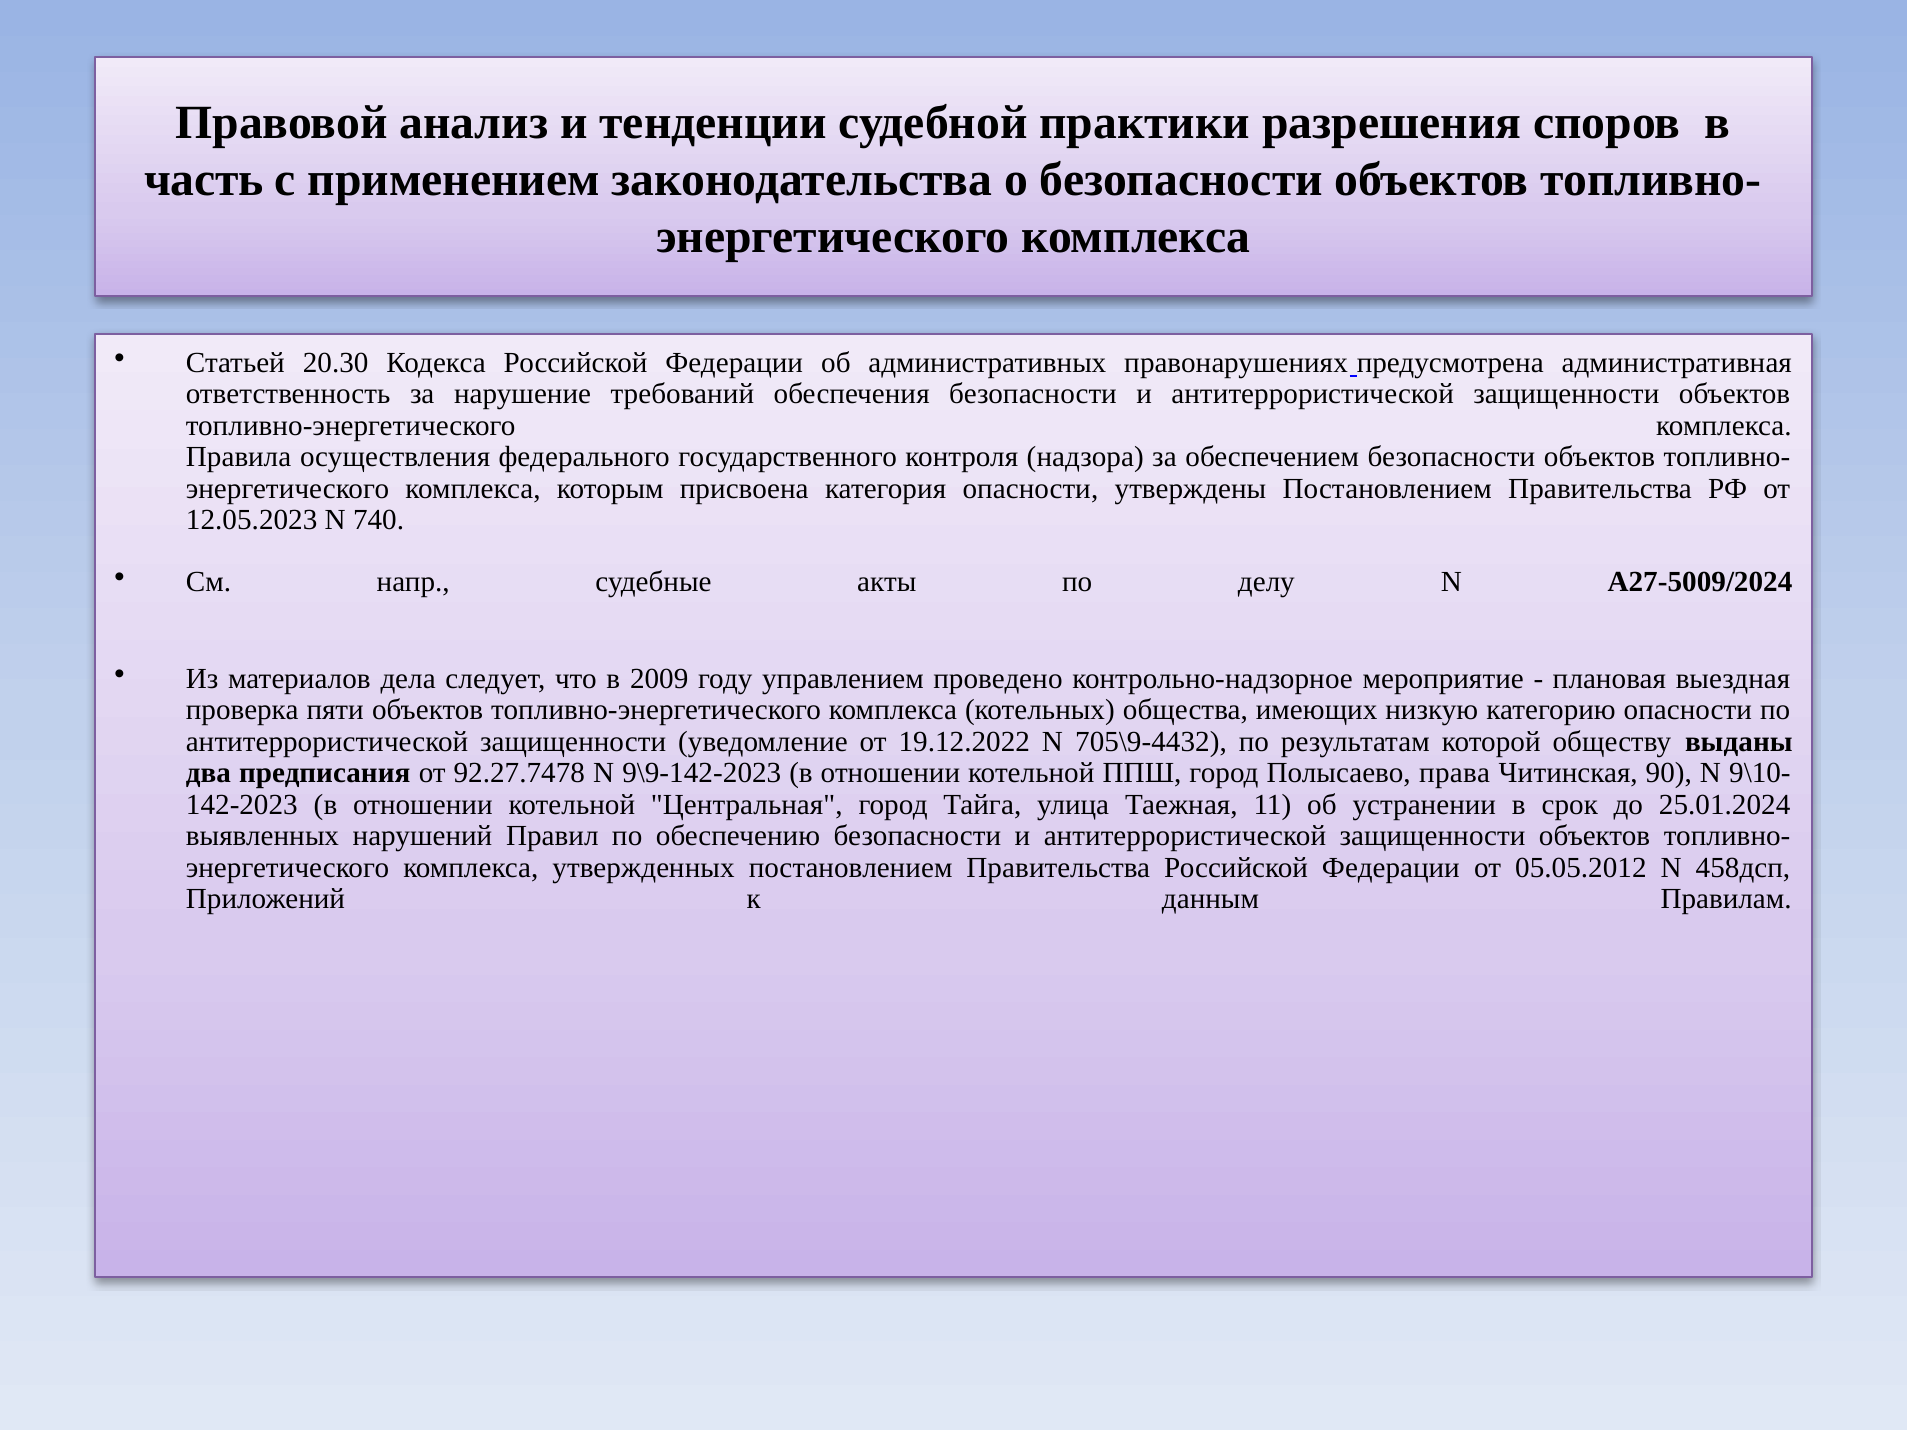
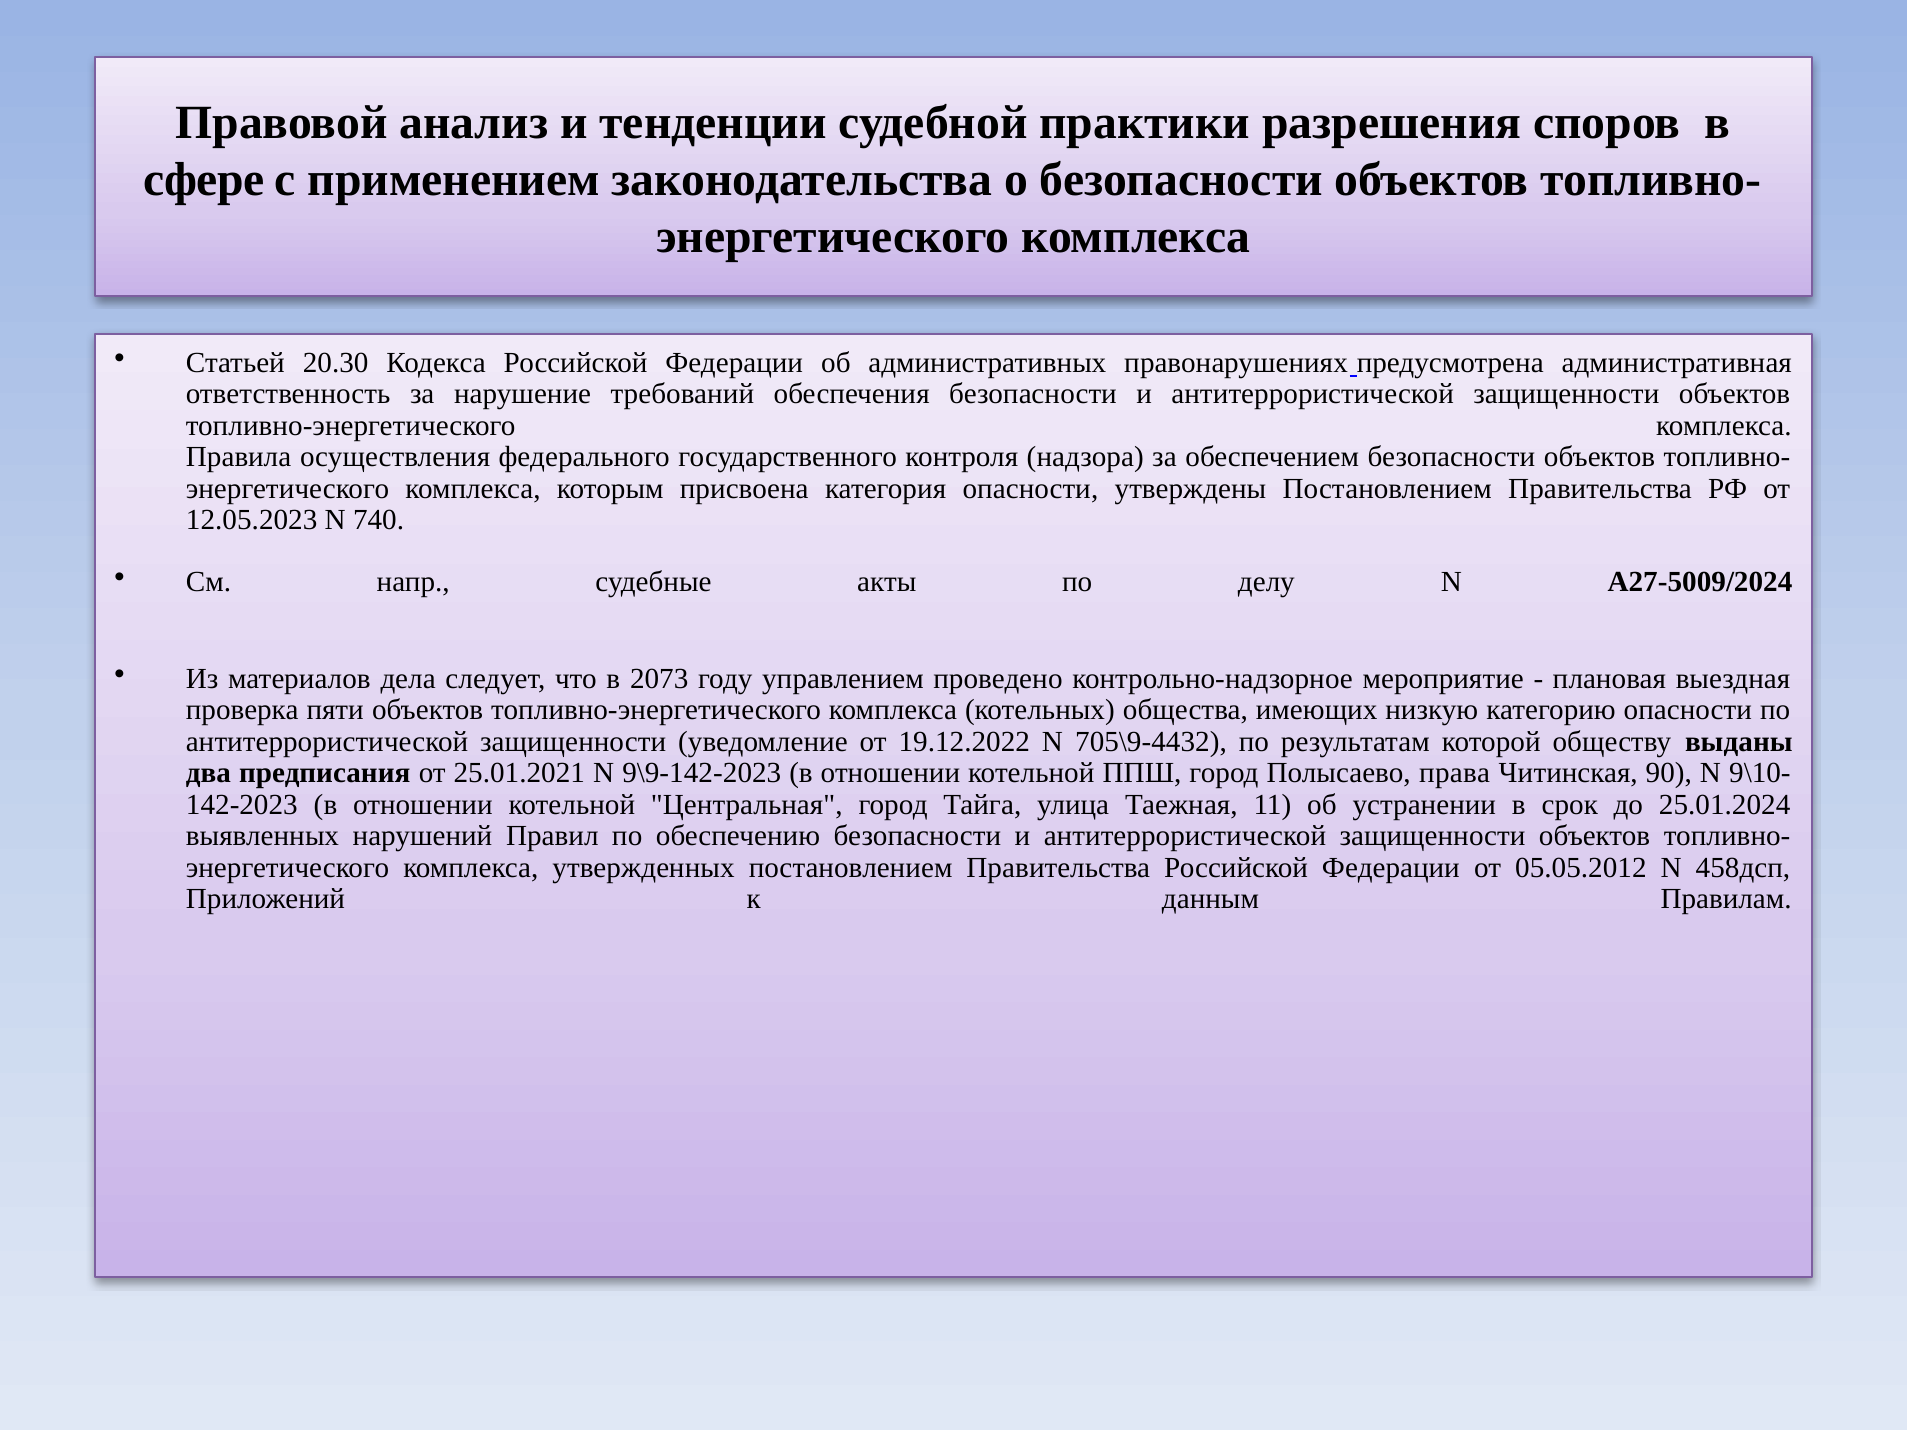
часть: часть -> сфере (204, 180)
2009: 2009 -> 2073 (659, 679)
92.27.7478: 92.27.7478 -> 25.01.2021 (519, 773)
